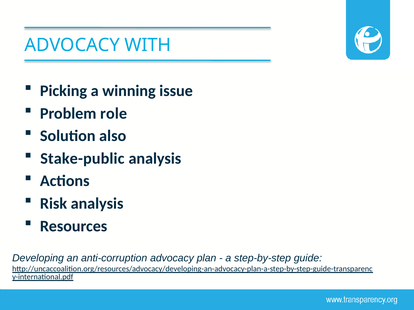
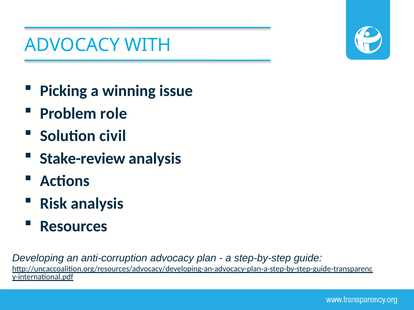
also: also -> civil (113, 136)
Stake-public: Stake-public -> Stake-review (83, 159)
